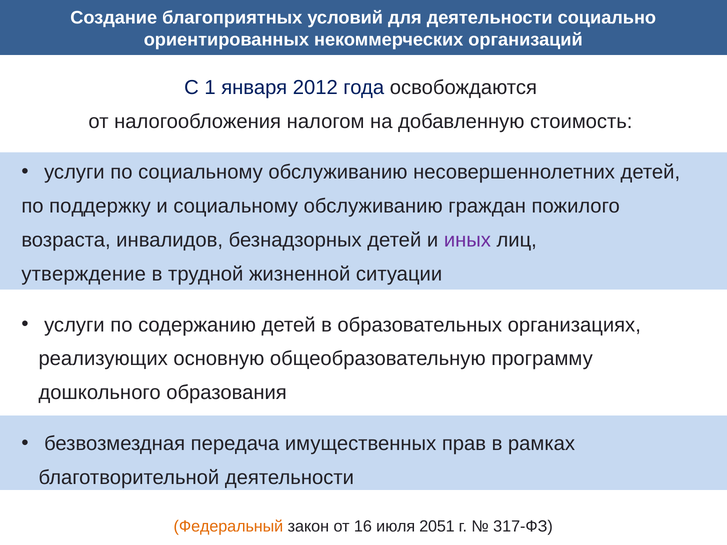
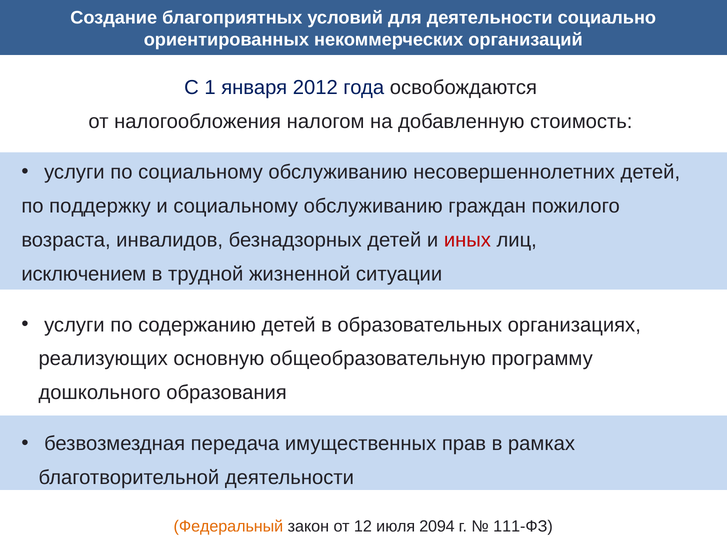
иных colour: purple -> red (467, 240)
утверждение: утверждение -> исключением (84, 274)
16: 16 -> 12 (363, 527)
2051: 2051 -> 2094 (437, 527)
317-ФЗ: 317-ФЗ -> 111-ФЗ (523, 527)
